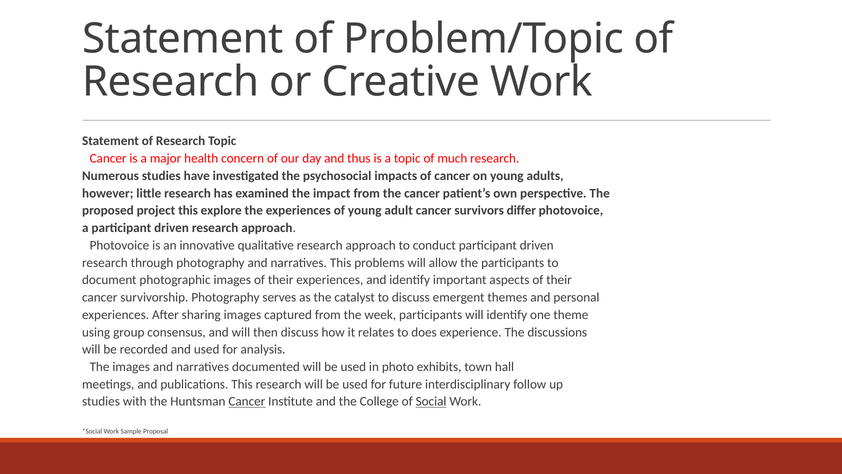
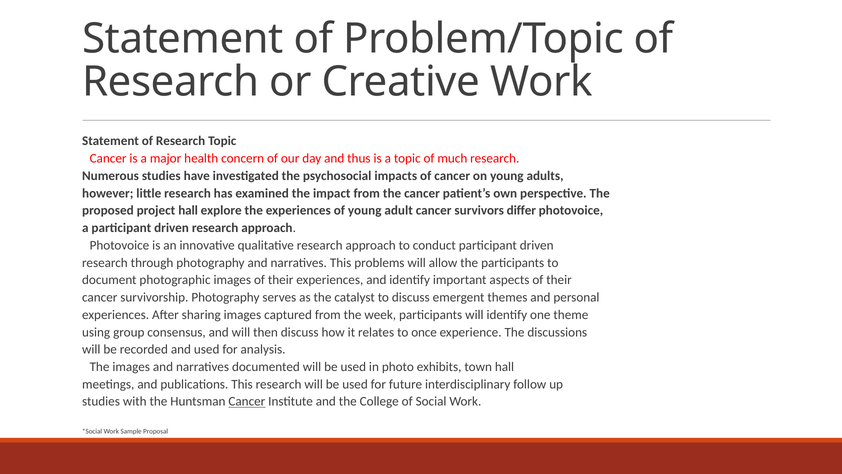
project this: this -> hall (188, 210)
does: does -> once (424, 332)
Social underline: present -> none (431, 401)
